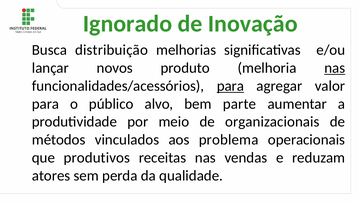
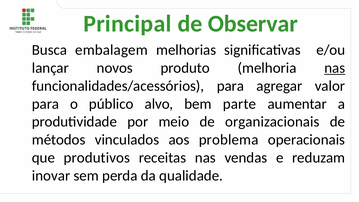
Ignorado: Ignorado -> Principal (127, 24)
Inovação: Inovação -> Observar (253, 24)
distribuição: distribuição -> embalagem (111, 50)
para underline: present -> none (230, 86)
atores: atores -> inovar (51, 176)
